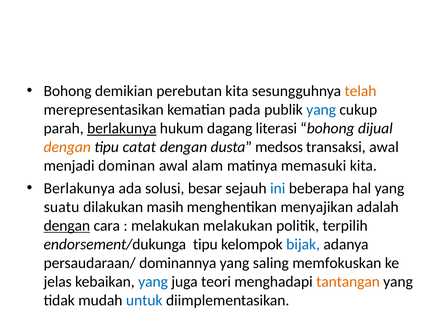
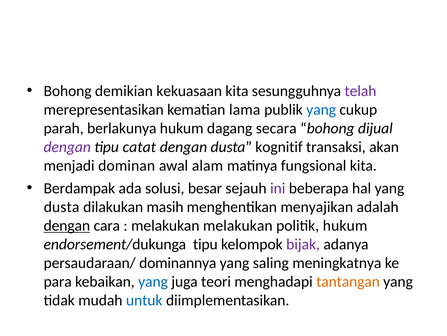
perebutan: perebutan -> kekuasaan (189, 91)
telah colour: orange -> purple (361, 91)
pada: pada -> lama (245, 109)
berlakunya underline: present -> none (122, 128)
literasi: literasi -> secara (276, 128)
dengan colour: orange -> purple (67, 147)
medsos: medsos -> kognitif (279, 147)
transaksi awal: awal -> akan (384, 147)
memasuki: memasuki -> fungsional (314, 165)
Berlakunya: Berlakunya -> Berdampak (79, 188)
ini colour: blue -> purple (278, 188)
suatu: suatu -> dusta (62, 207)
politik terpilih: terpilih -> hukum (345, 225)
bijak colour: blue -> purple (303, 244)
memfokuskan: memfokuskan -> meningkatnya (337, 262)
jelas: jelas -> para (58, 281)
